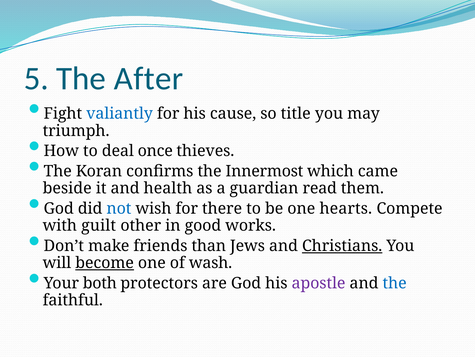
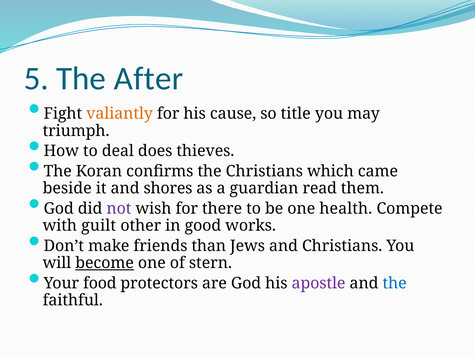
valiantly colour: blue -> orange (120, 113)
once: once -> does (155, 151)
the Innermost: Innermost -> Christians (264, 171)
health: health -> shores (168, 188)
not colour: blue -> purple (119, 208)
hearts: hearts -> health (346, 208)
Christians underline: present -> none (342, 245)
wash: wash -> stern (210, 262)
both: both -> food (100, 283)
